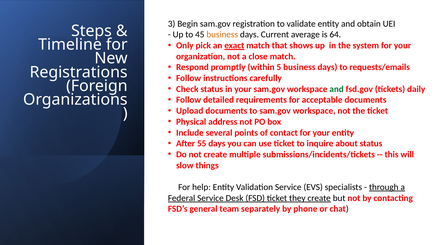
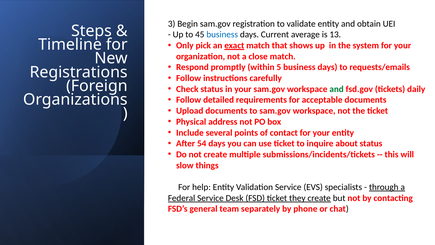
business colour: orange -> blue (222, 35)
64: 64 -> 13 (335, 35)
55: 55 -> 54 (202, 143)
